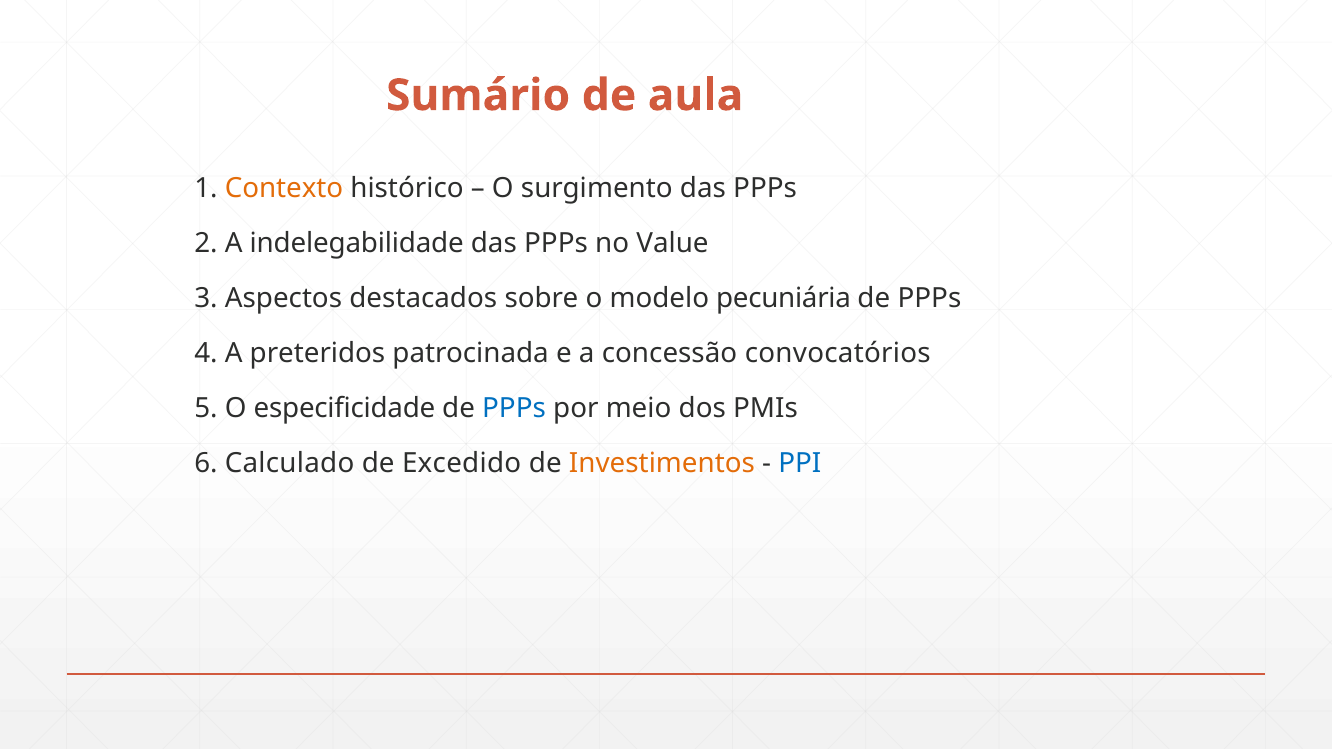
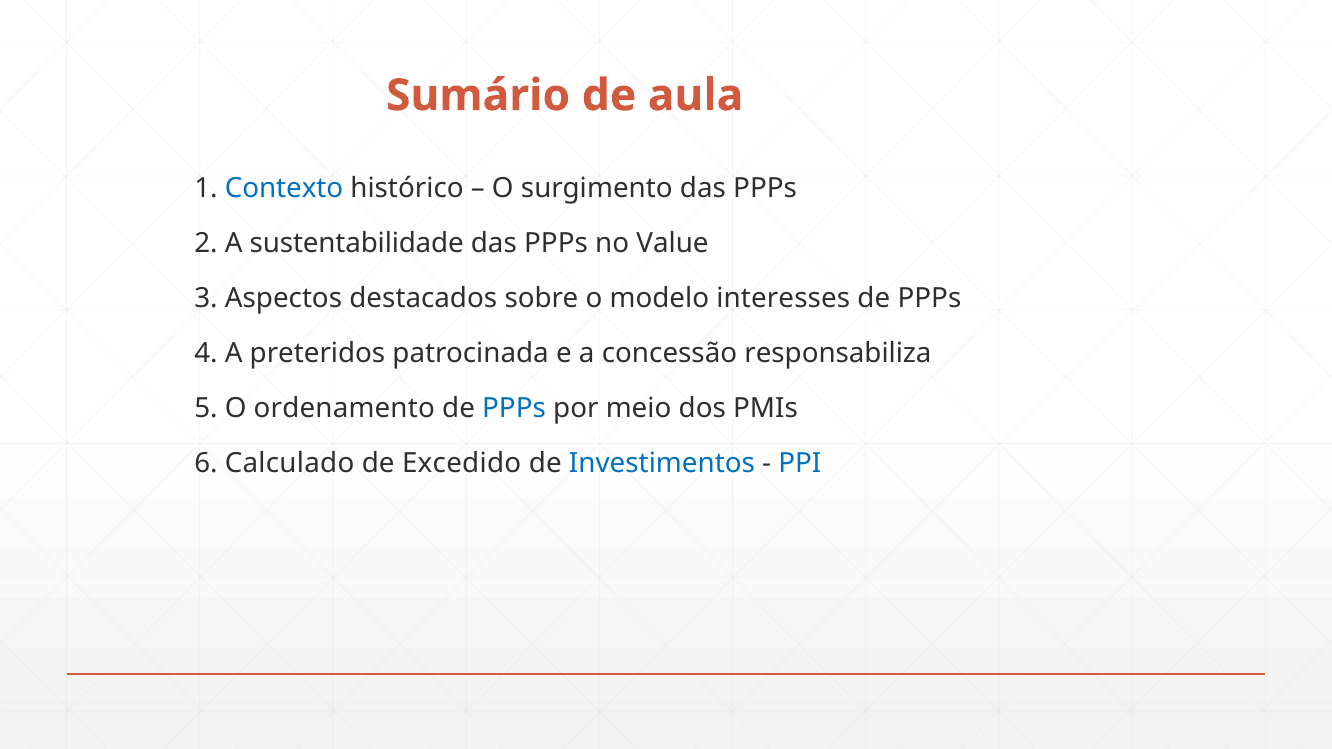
Contexto colour: orange -> blue (284, 189)
indelegabilidade: indelegabilidade -> sustentabilidade (357, 244)
pecuniária: pecuniária -> interesses (783, 299)
convocatórios: convocatórios -> responsabiliza (838, 354)
especificidade: especificidade -> ordenamento (344, 409)
Investimentos colour: orange -> blue (662, 464)
